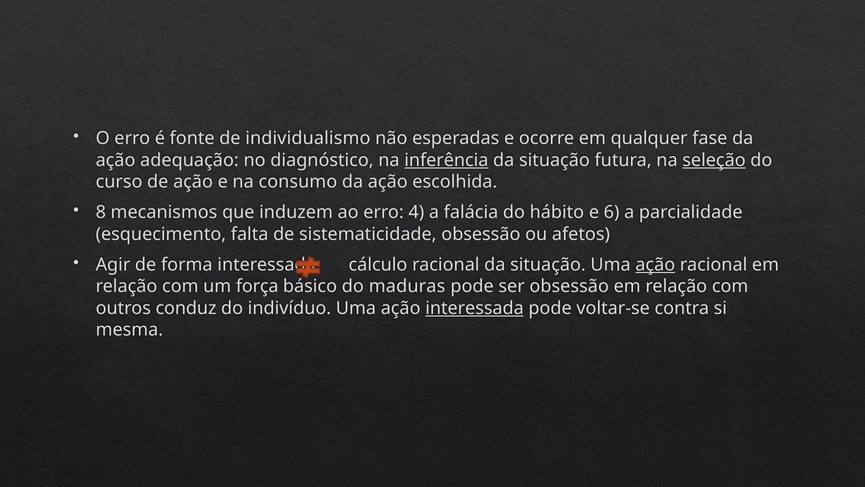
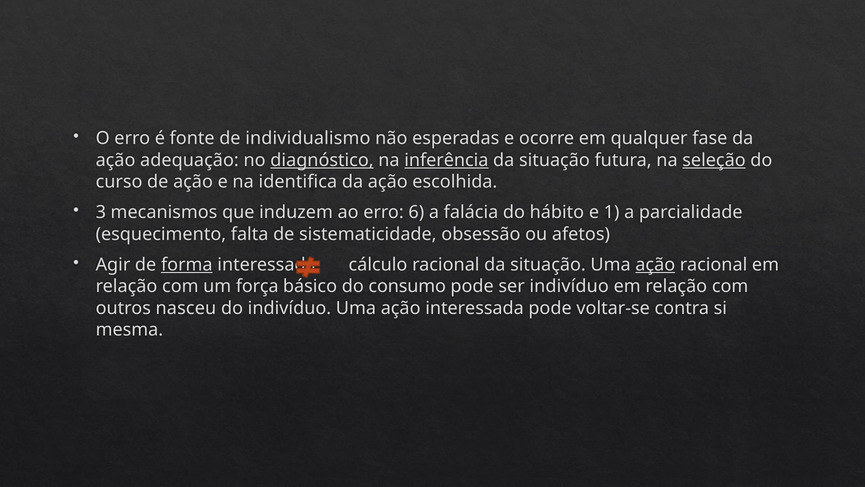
diagnóstico underline: none -> present (322, 160)
consumo: consumo -> identifica (298, 182)
8: 8 -> 3 (101, 212)
4: 4 -> 6 (416, 212)
6: 6 -> 1 (612, 212)
forma underline: none -> present (187, 265)
maduras: maduras -> consumo (407, 286)
ser obsessão: obsessão -> indivíduo (569, 286)
conduz: conduz -> nasceu (186, 308)
interessada underline: present -> none (475, 308)
